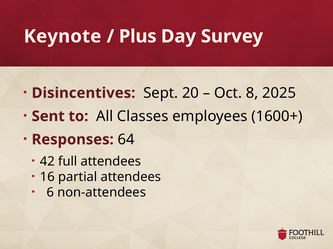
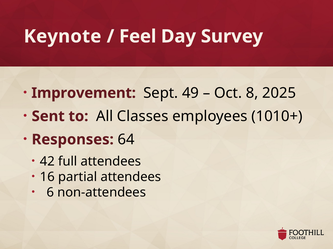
Plus: Plus -> Feel (138, 36)
Disincentives: Disincentives -> Improvement (84, 93)
20: 20 -> 49 (190, 93)
1600+: 1600+ -> 1010+ (277, 117)
